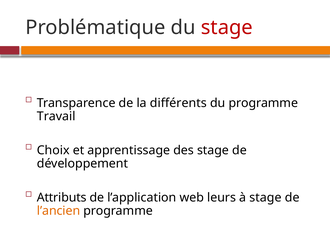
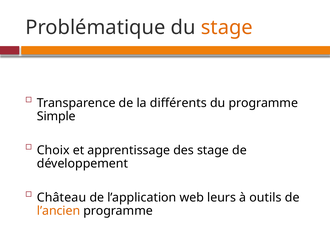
stage colour: red -> orange (227, 28)
Travail: Travail -> Simple (56, 117)
Attributs: Attributs -> Château (62, 198)
à stage: stage -> outils (265, 198)
